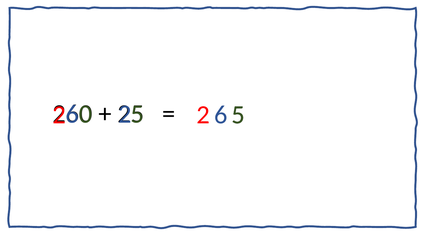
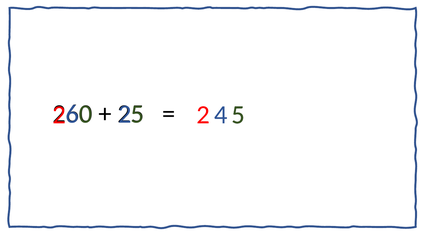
6: 6 -> 4 (221, 115)
